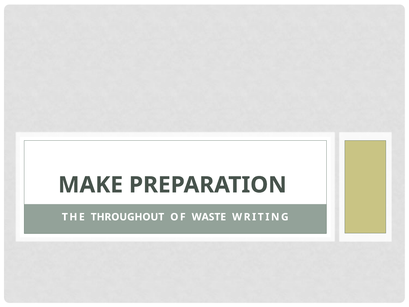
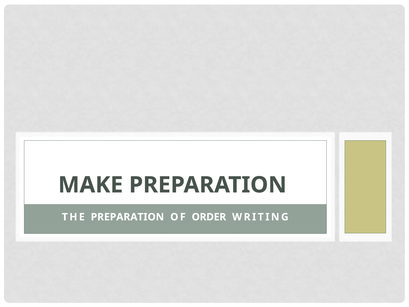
THE THROUGHOUT: THROUGHOUT -> PREPARATION (127, 217)
WASTE: WASTE -> ORDER (209, 217)
